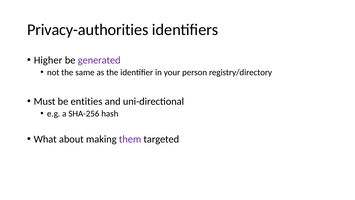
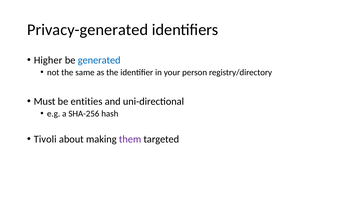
Privacy-authorities: Privacy-authorities -> Privacy-generated (88, 30)
generated colour: purple -> blue (99, 60)
What: What -> Tivoli (45, 139)
